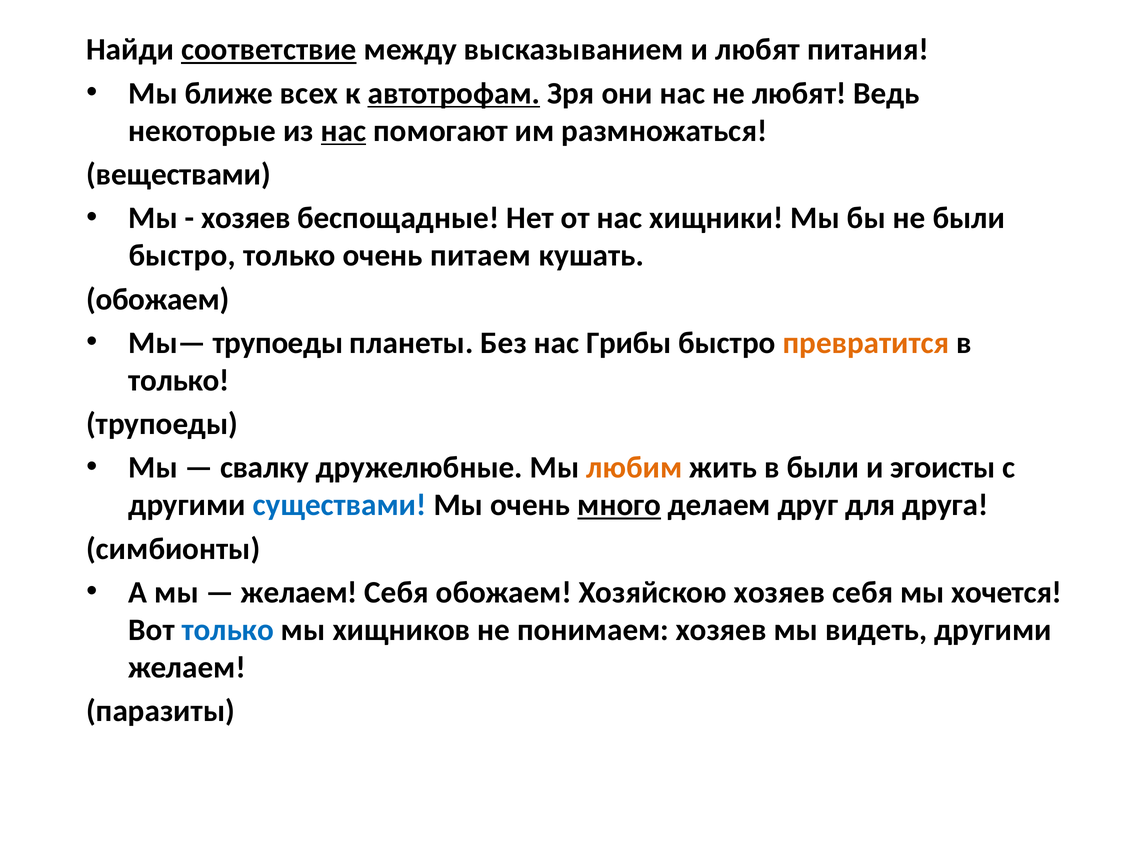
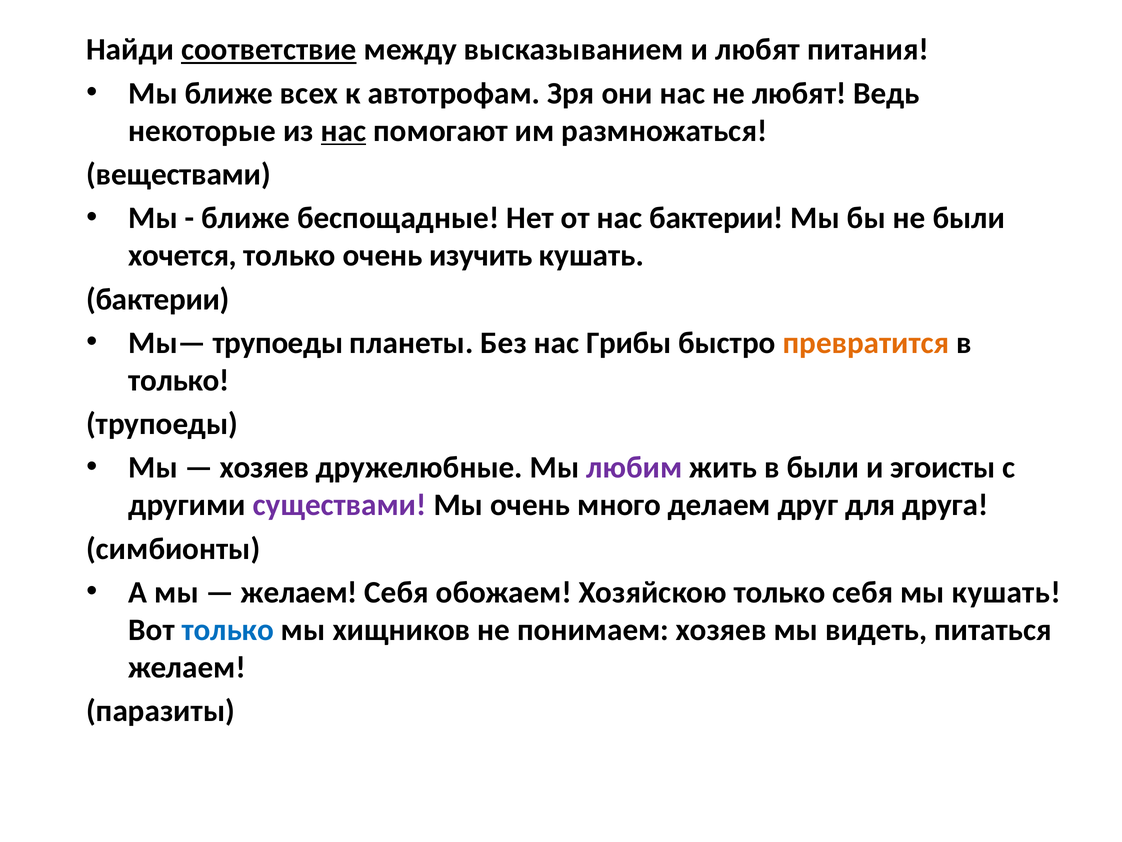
автотрофам underline: present -> none (454, 93)
хозяев: хозяев -> ближе (246, 218)
нас хищники: хищники -> бактерии (716, 218)
быстро: быстро -> хочется (183, 255)
питаем: питаем -> изучить (481, 255)
обожаем: обожаем -> бактерии (158, 299)
свалку: свалку -> хозяев (265, 467)
любим colour: orange -> purple (634, 467)
существами colour: blue -> purple (340, 505)
много underline: present -> none (619, 505)
Хозяйскою хозяев: хозяев -> только (780, 592)
мы хочется: хочется -> кушать (1006, 592)
видеть другими: другими -> питаться (993, 630)
